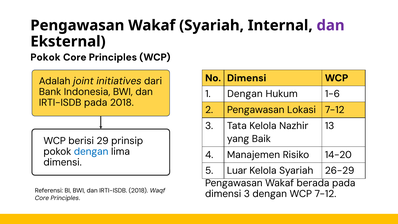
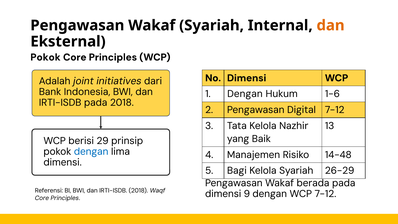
dan colour: purple -> orange (331, 25)
Lokasi: Lokasi -> Digital (301, 110)
14-20: 14-20 -> 14-48 (338, 155)
Luar: Luar -> Bagi (237, 171)
dimensi 3: 3 -> 9 (247, 194)
